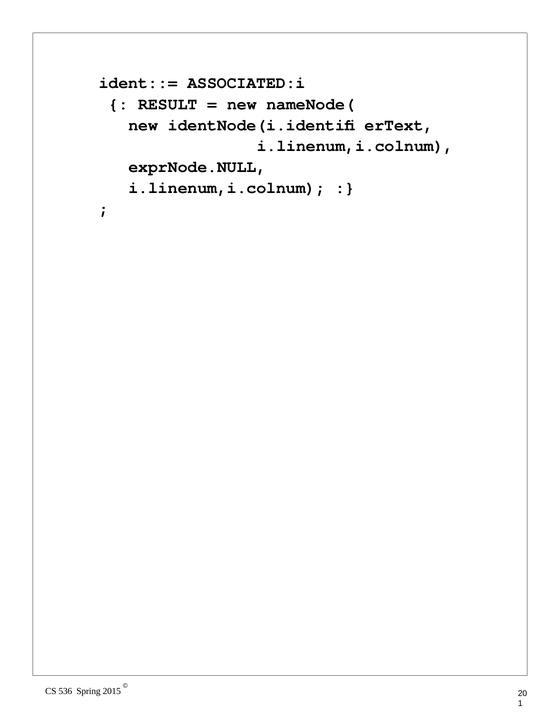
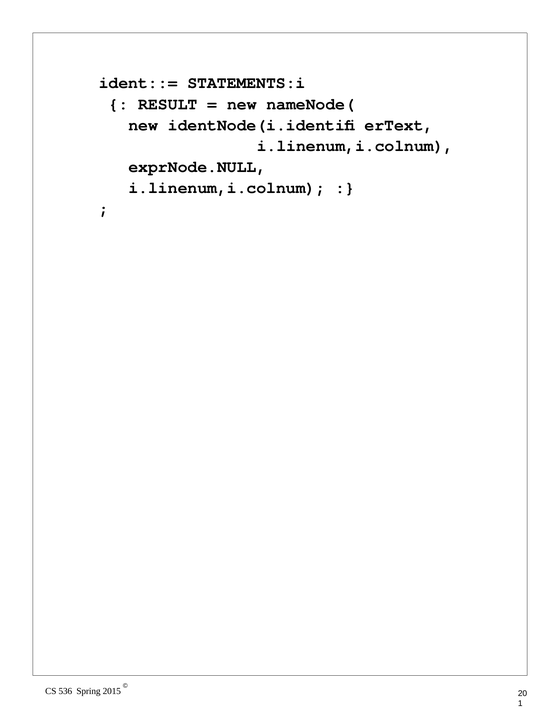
ASSOCIATED:i: ASSOCIATED:i -> STATEMENTS:i (246, 83)
